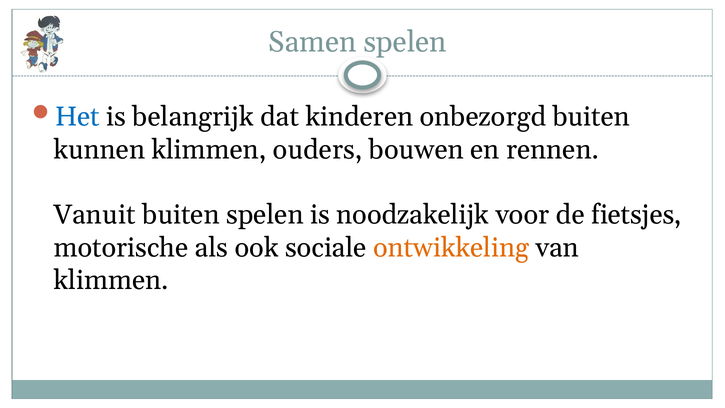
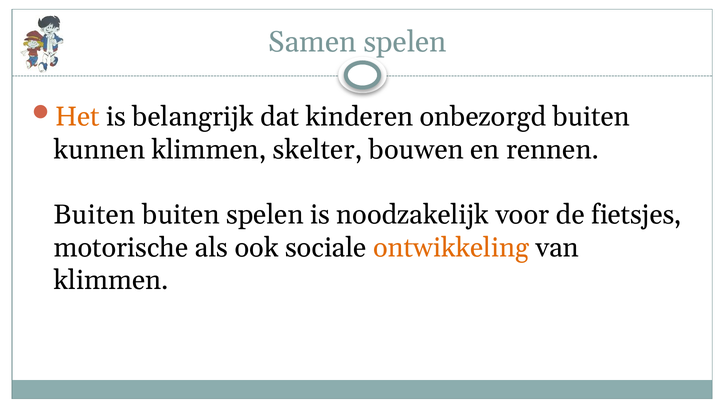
Het colour: blue -> orange (77, 117)
ouders: ouders -> skelter (318, 149)
Vanuit: Vanuit -> Buiten (95, 215)
